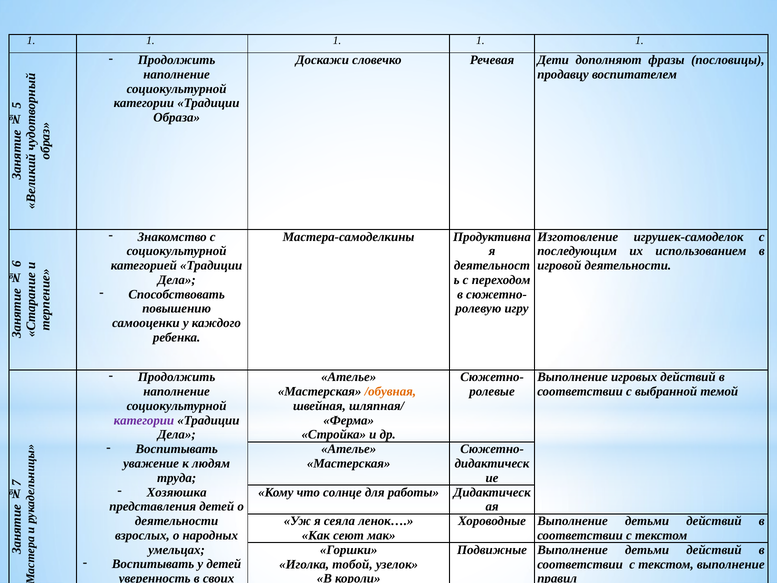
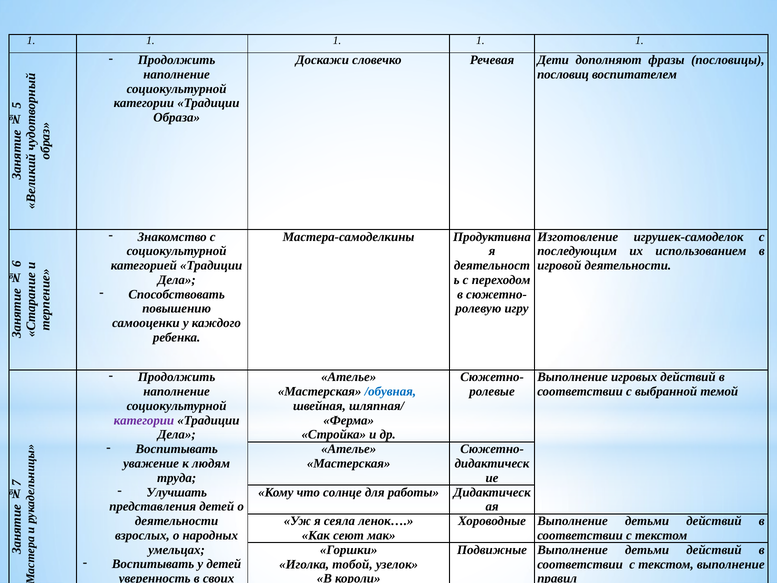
продавцу: продавцу -> пословиц (563, 74)
/обувная colour: orange -> blue (390, 391)
Хозяюшка: Хозяюшка -> Улучшать (177, 492)
